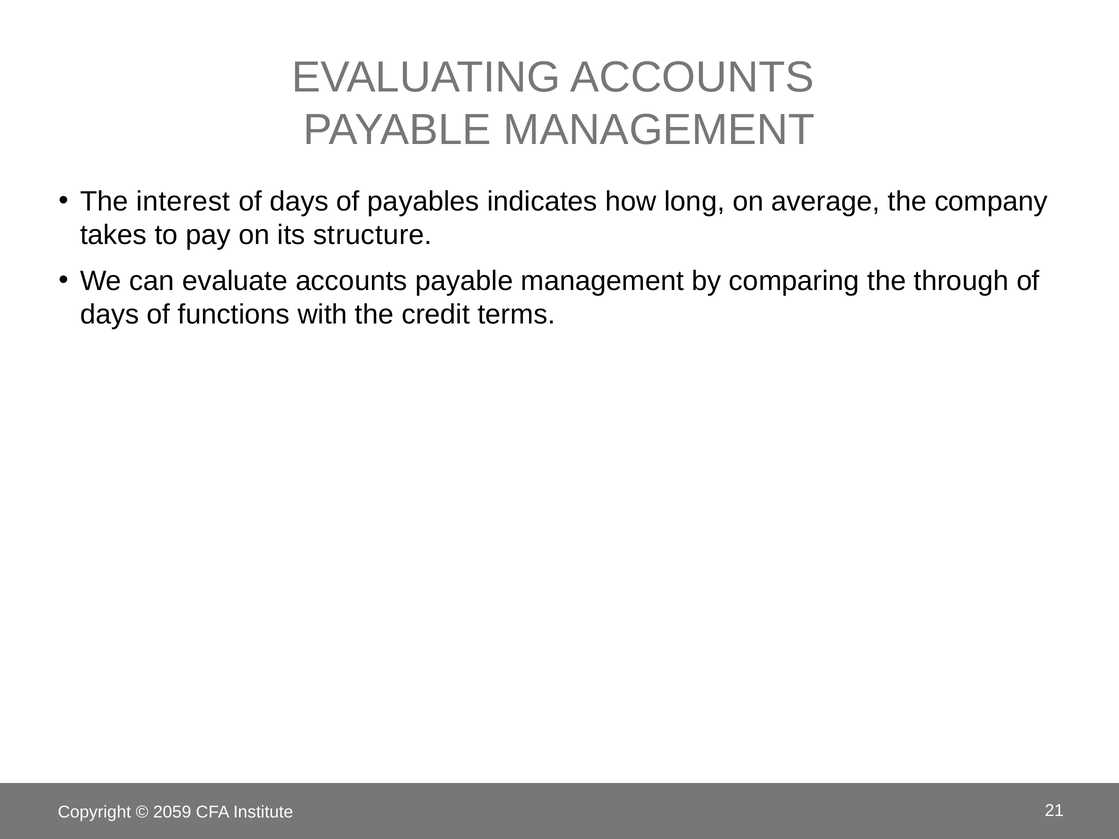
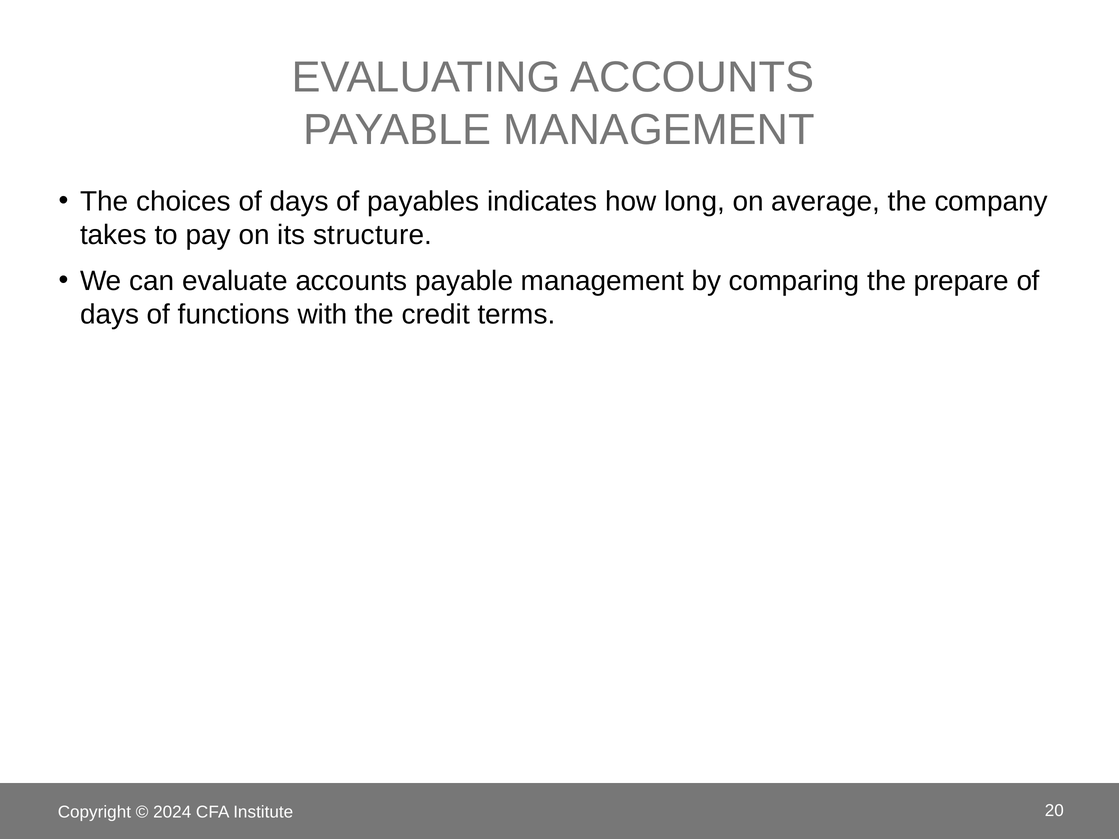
interest: interest -> choices (183, 202)
through: through -> prepare (961, 281)
2059: 2059 -> 2024 (172, 812)
21: 21 -> 20 (1054, 811)
